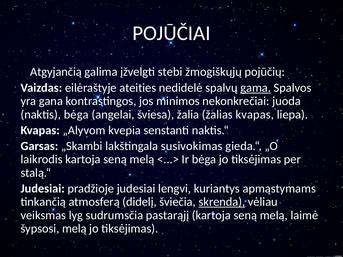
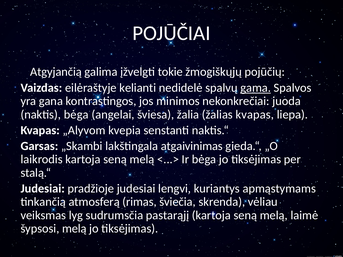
stebi: stebi -> tokie (170, 72)
ateities: ateities -> kelianti (138, 88)
susivokimas: susivokimas -> atgaivinimas (192, 146)
didelį: didelį -> rimas (140, 202)
skrenda underline: present -> none (222, 202)
